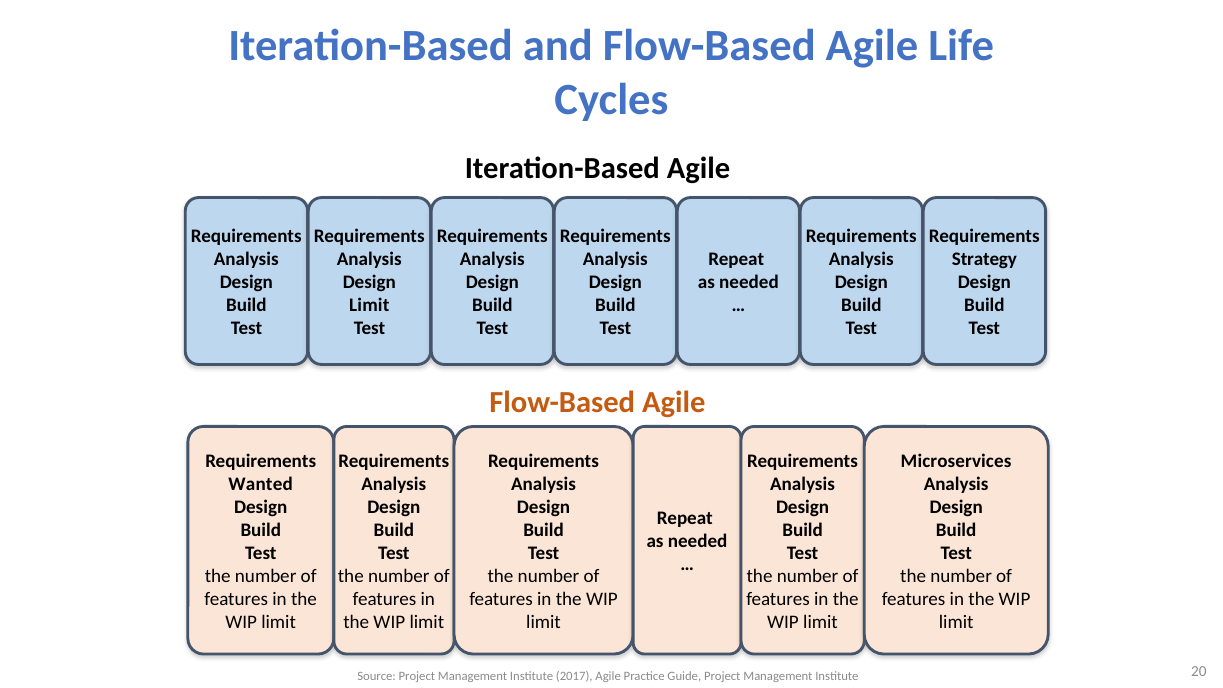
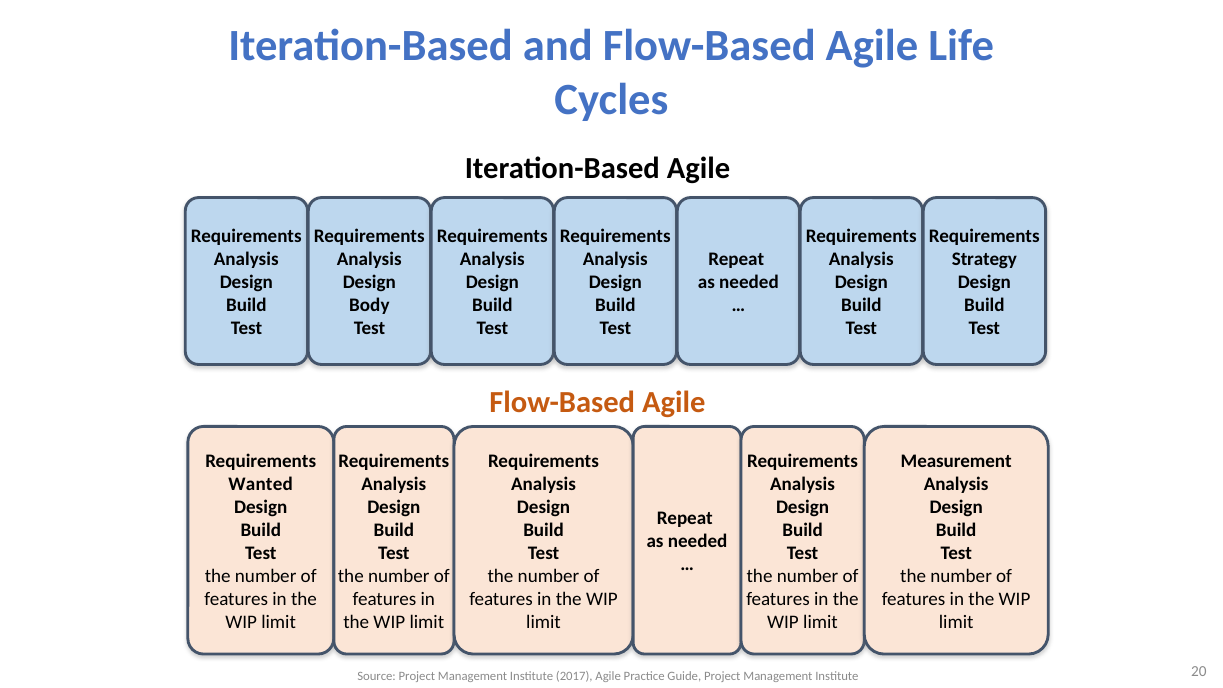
Limit: Limit -> Body (369, 305)
Microservices: Microservices -> Measurement (956, 461)
